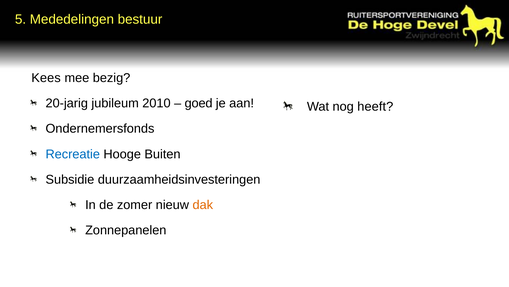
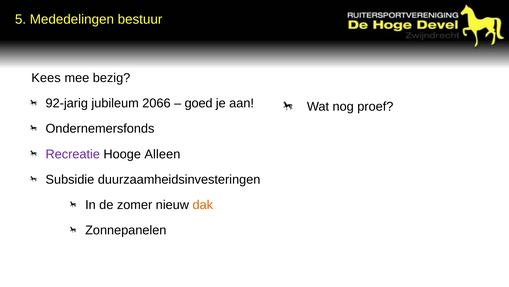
20-jarig: 20-jarig -> 92-jarig (67, 103)
2010: 2010 -> 2066 (156, 103)
heeft: heeft -> proef (375, 106)
Recreatie colour: blue -> purple (73, 154)
Buiten: Buiten -> Alleen (162, 154)
